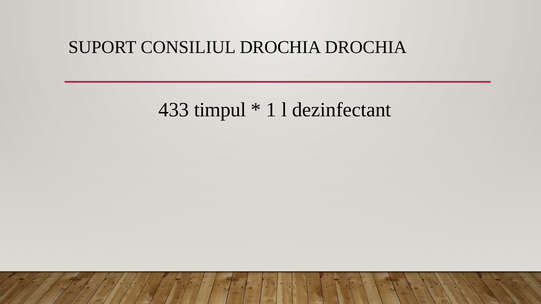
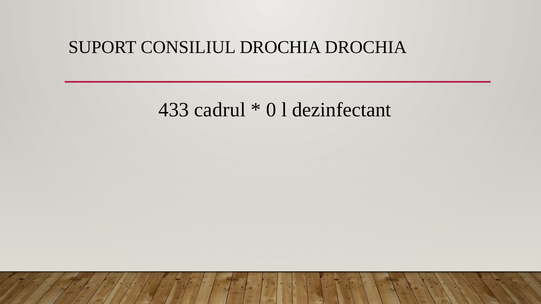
timpul: timpul -> cadrul (220, 110)
1: 1 -> 0 (271, 110)
